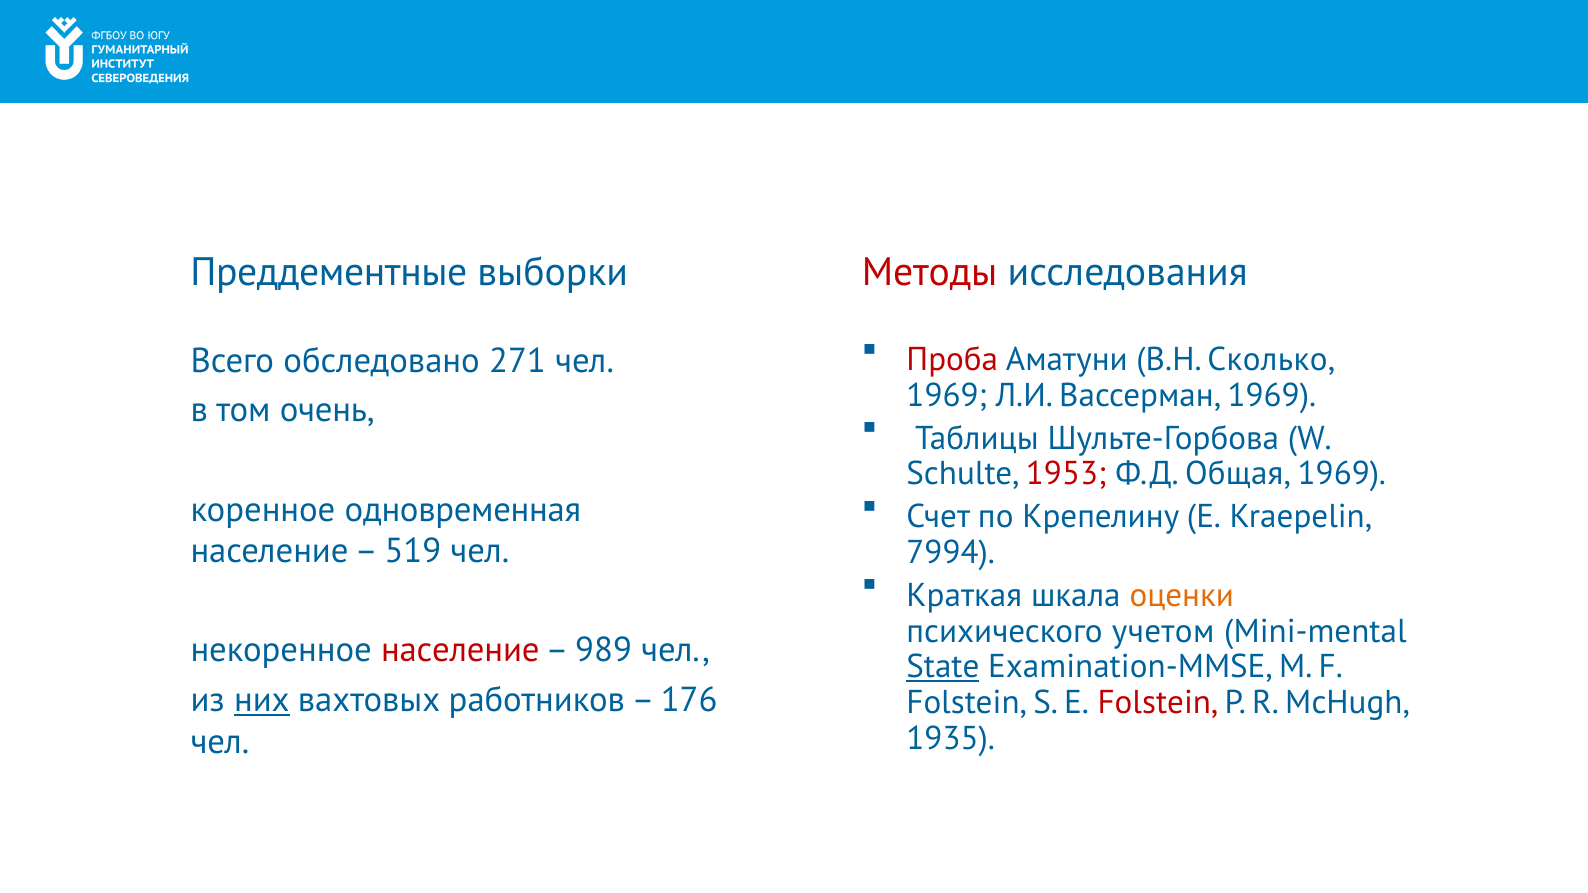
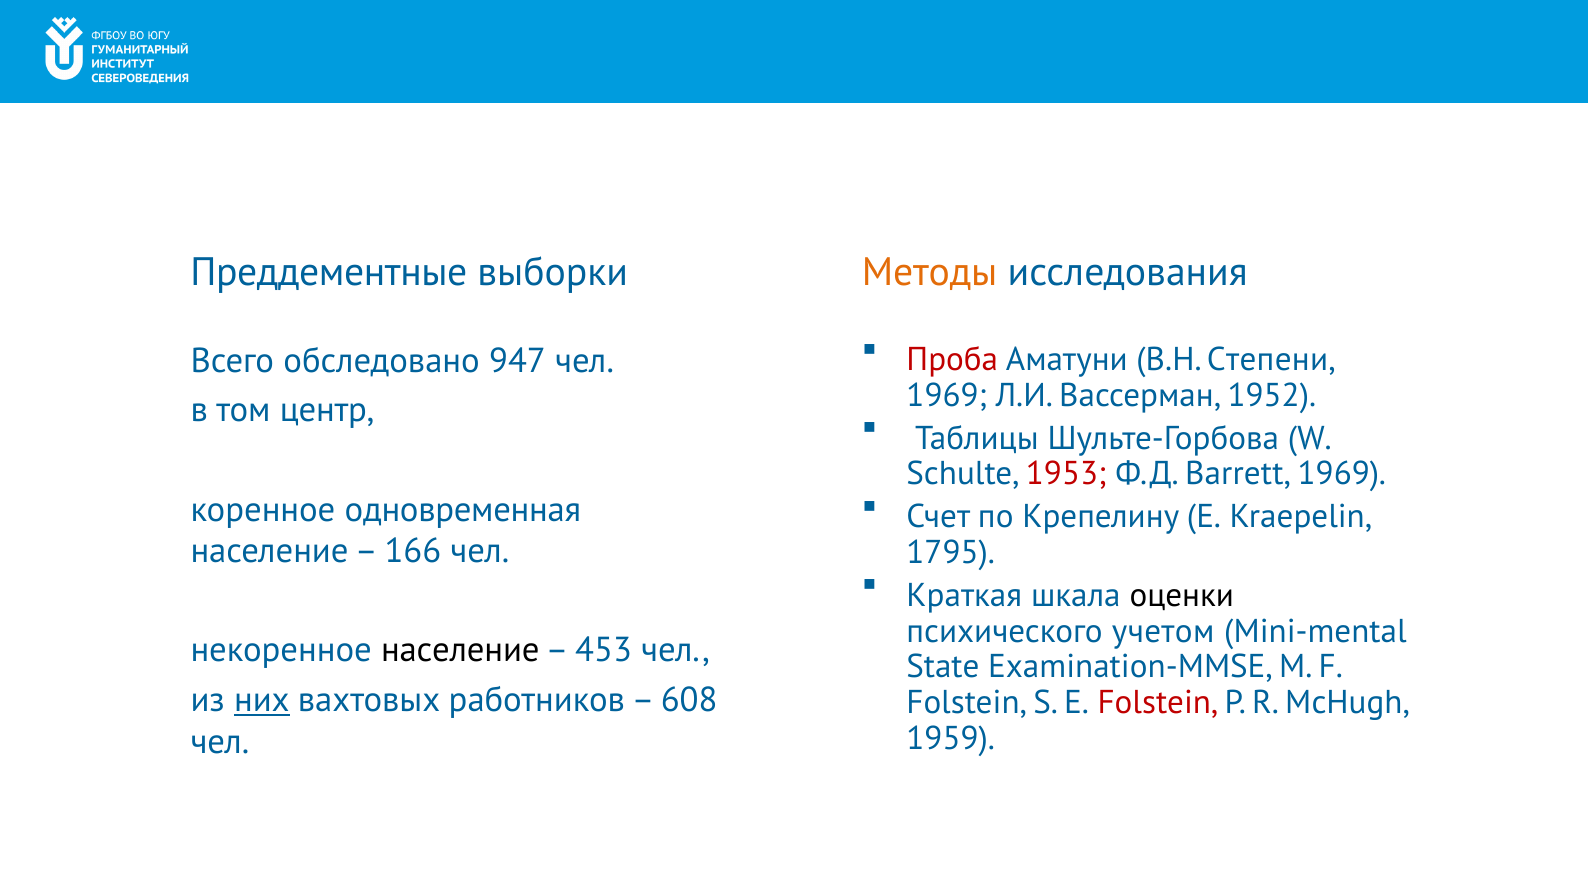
Методы colour: red -> orange (930, 272)
Сколько: Сколько -> Степени (1271, 360)
271: 271 -> 947 (518, 361)
Вассерман 1969: 1969 -> 1952 (1272, 396)
очень: очень -> центр (327, 411)
Общая: Общая -> Barrett (1238, 474)
519: 519 -> 166 (413, 551)
7994: 7994 -> 1795 (951, 553)
оценки colour: orange -> black (1182, 596)
население colour: red -> black (460, 651)
989: 989 -> 453 (604, 651)
State underline: present -> none (943, 667)
176: 176 -> 608 (689, 700)
1935: 1935 -> 1959 (951, 739)
